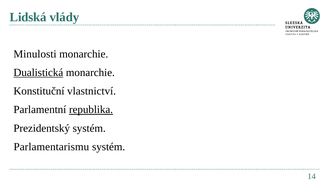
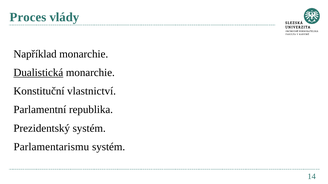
Lidská: Lidská -> Proces (28, 17)
Minulosti: Minulosti -> Například (35, 54)
republika underline: present -> none (91, 110)
